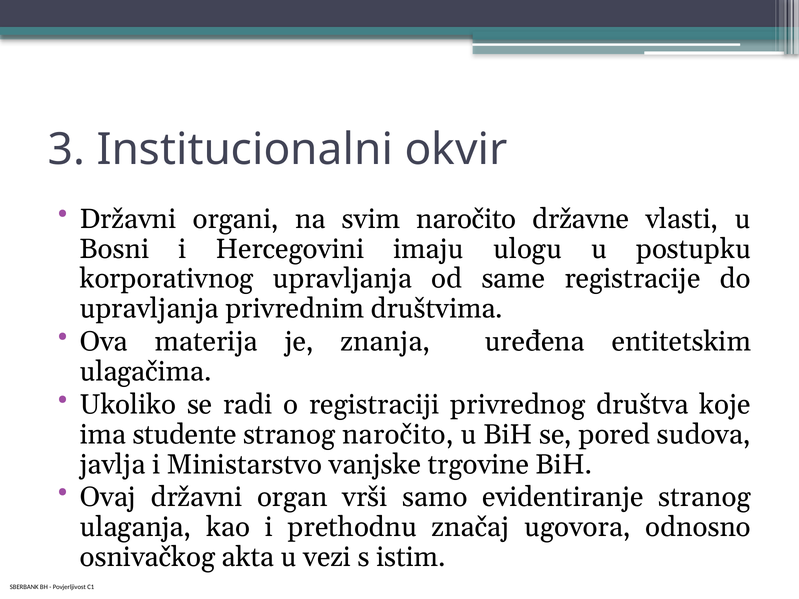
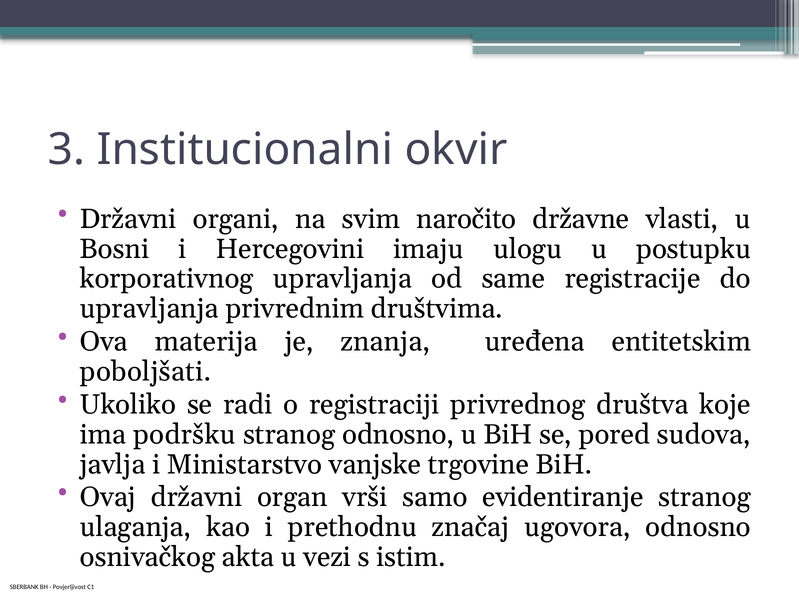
ulagačima: ulagačima -> poboljšati (146, 372)
studente: studente -> podršku (184, 435)
stranog naročito: naročito -> odnosno (398, 435)
